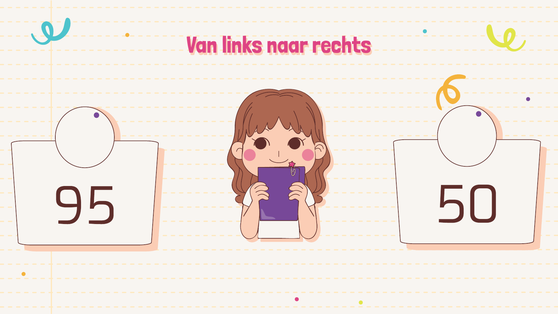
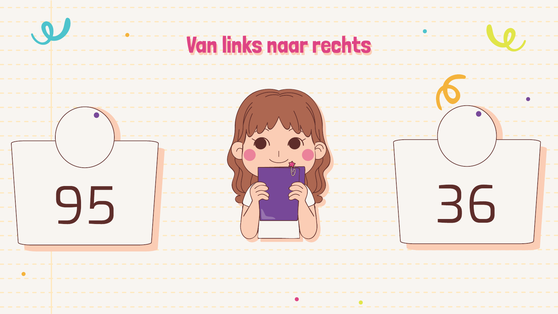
50: 50 -> 36 (467, 206)
